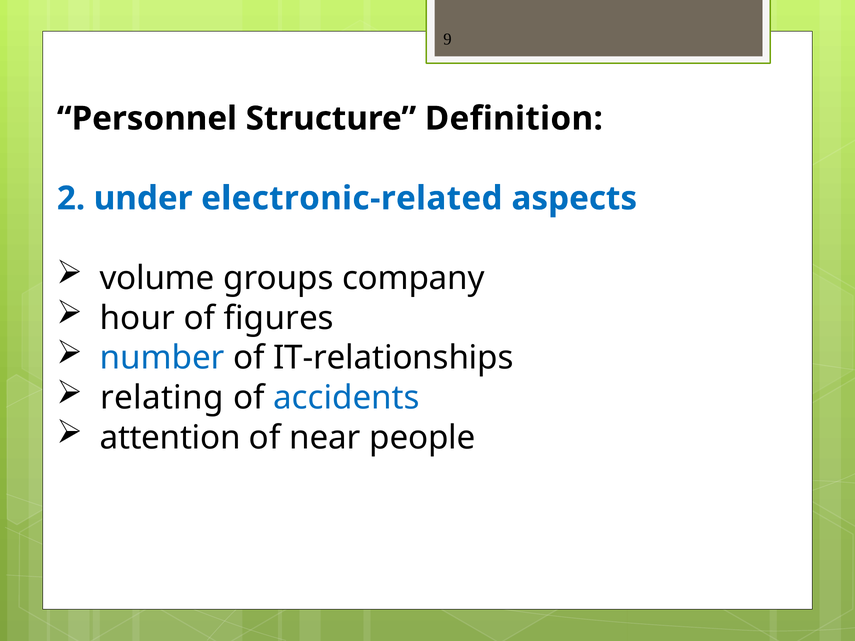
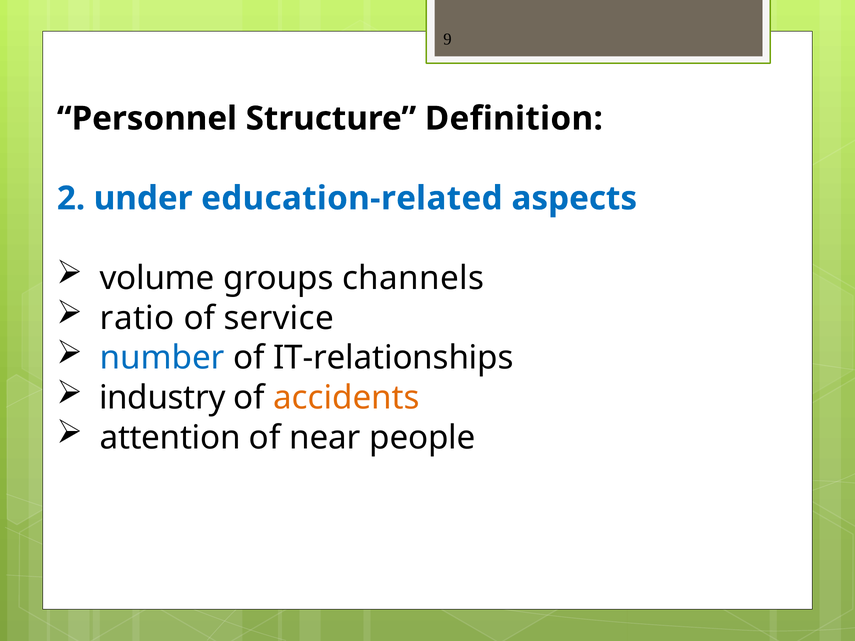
electronic-related: electronic-related -> education-related (352, 198)
company: company -> channels (413, 278)
hour: hour -> ratio (137, 318)
figures: figures -> service (279, 318)
relating: relating -> industry (162, 398)
accidents colour: blue -> orange (347, 398)
